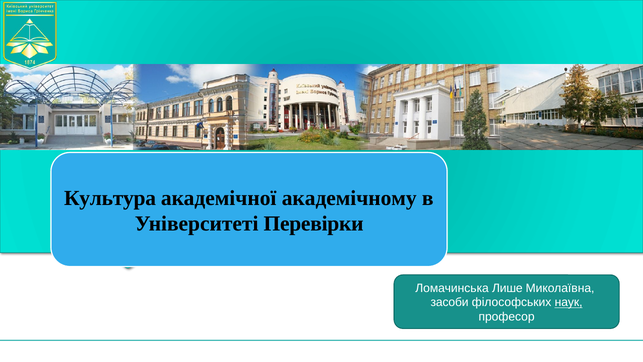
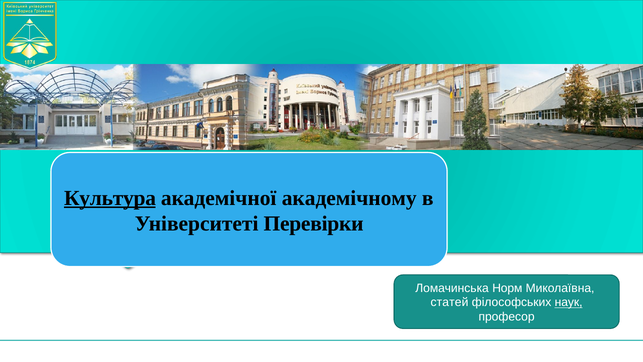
Культура underline: none -> present (110, 198)
Лише: Лише -> Норм (507, 288)
засоби: засоби -> статей (449, 302)
